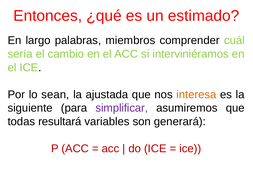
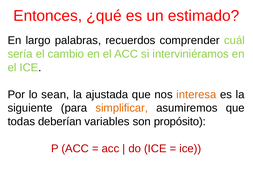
miembros: miembros -> recuerdos (130, 40)
simplificar colour: purple -> orange (122, 108)
resultará: resultará -> deberían (60, 121)
generará: generará -> propósito (180, 121)
